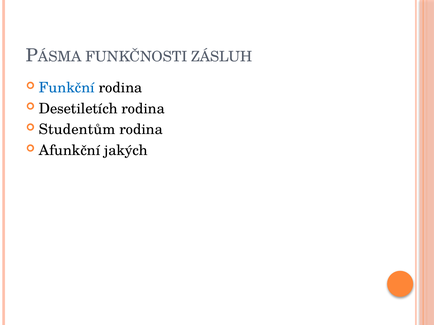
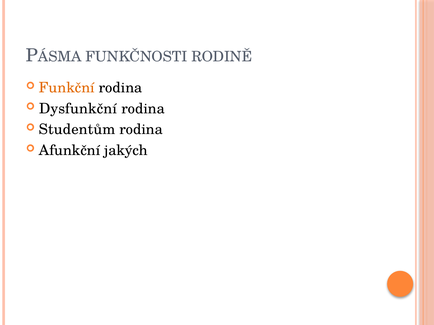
ZÁSLUH: ZÁSLUH -> RODINĚ (222, 57)
Funkční colour: blue -> orange (67, 88)
Desetiletích: Desetiletích -> Dysfunkční (78, 109)
